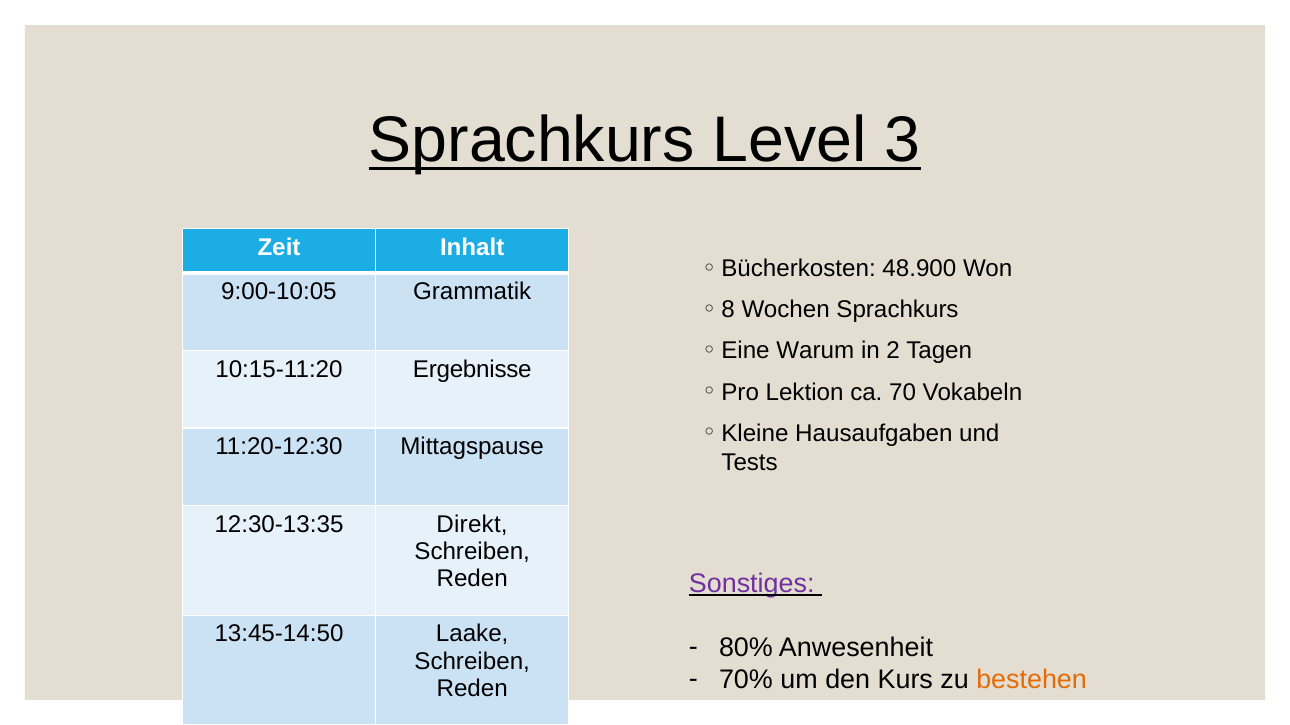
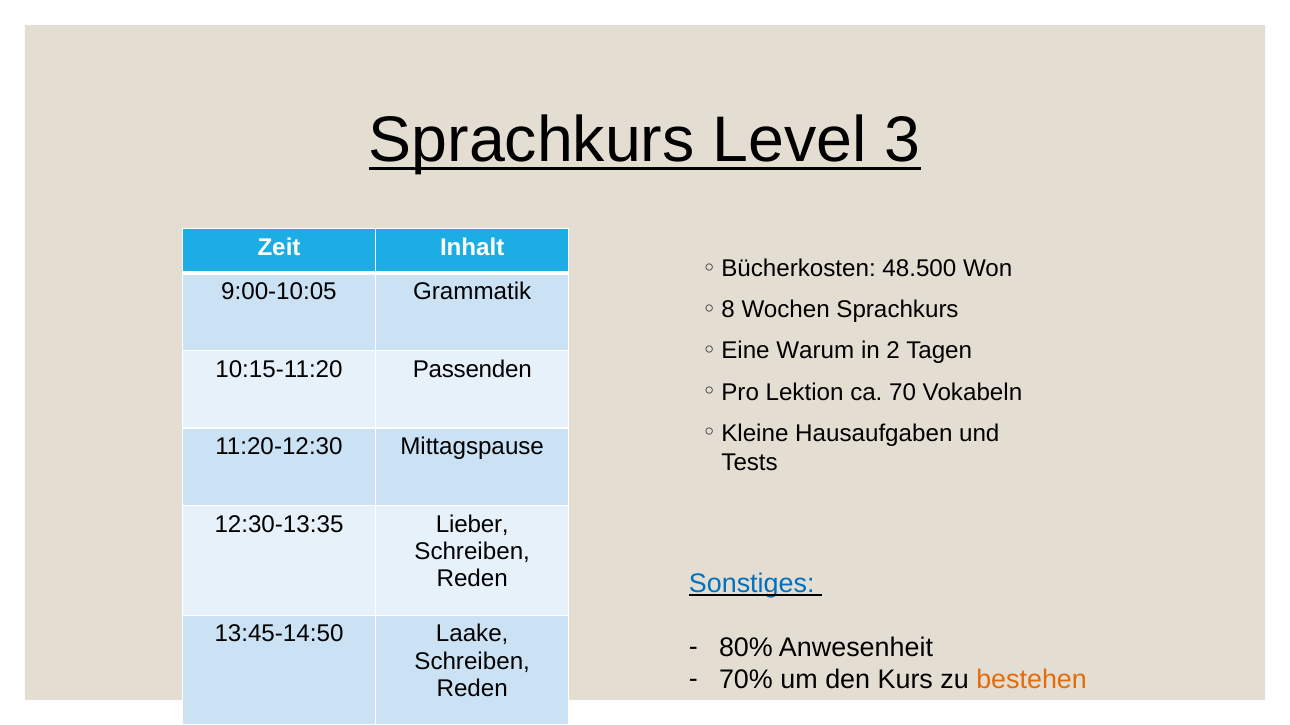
48.900: 48.900 -> 48.500 (919, 269)
Ergebnisse: Ergebnisse -> Passenden (472, 369)
Direkt: Direkt -> Lieber (472, 525)
Sonstiges colour: purple -> blue (752, 584)
